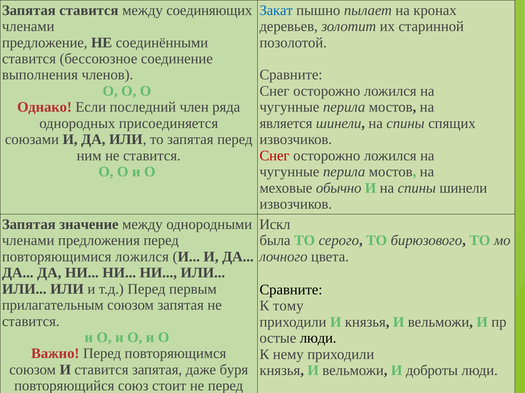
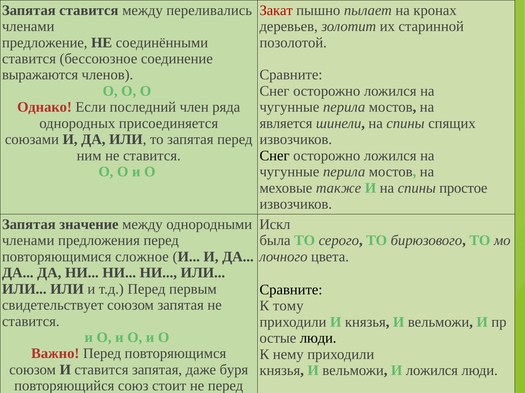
соединяющих: соединяющих -> переливались (209, 10)
Закат colour: blue -> red (276, 10)
выполнения: выполнения -> выражаются (40, 75)
Снег colour: red -> black (275, 156)
обычно: обычно -> также (339, 188)
спины шинели: шинели -> простое (463, 188)
повторяющимися ложился: ложился -> сложное (142, 257)
прилагательным: прилагательным -> свидетельствует (53, 306)
И доброты: доброты -> ложился (432, 371)
